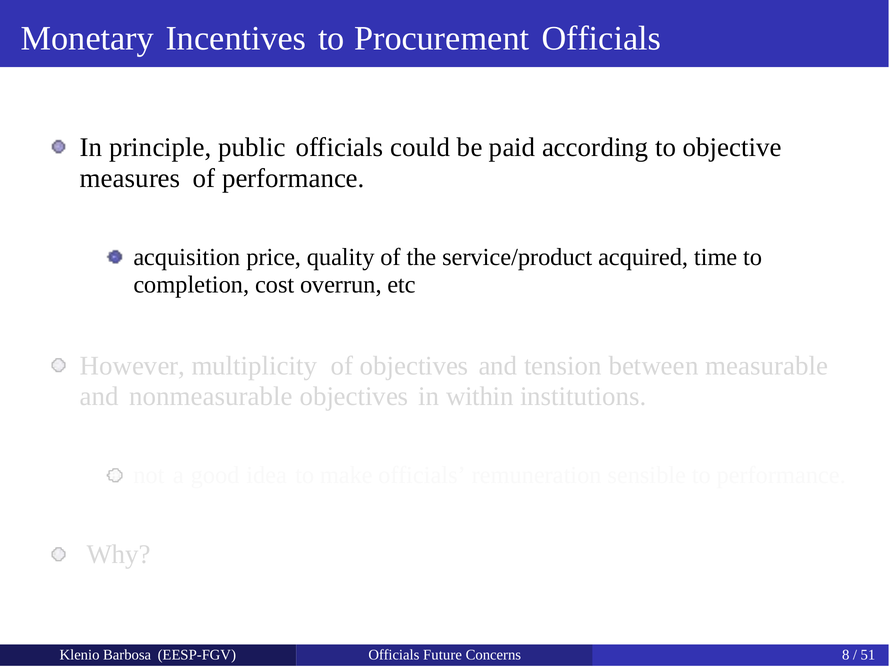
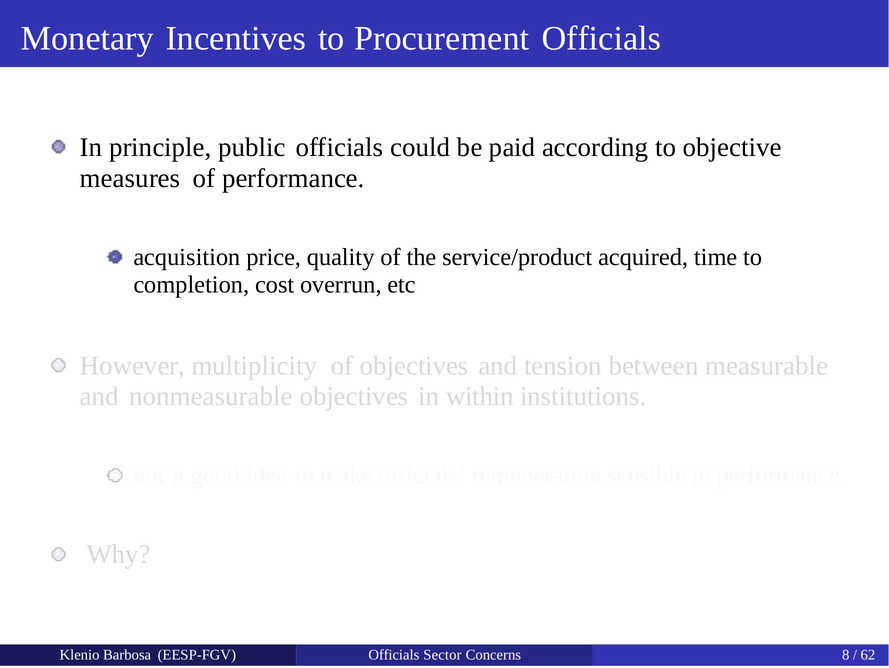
Future: Future -> Sector (442, 655)
51: 51 -> 62 (868, 655)
